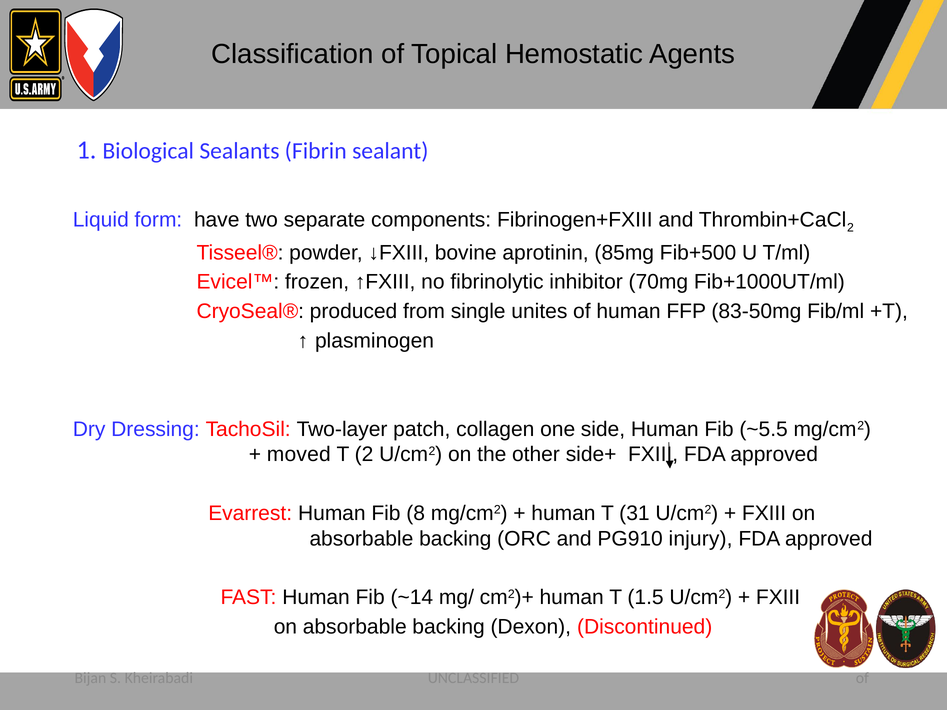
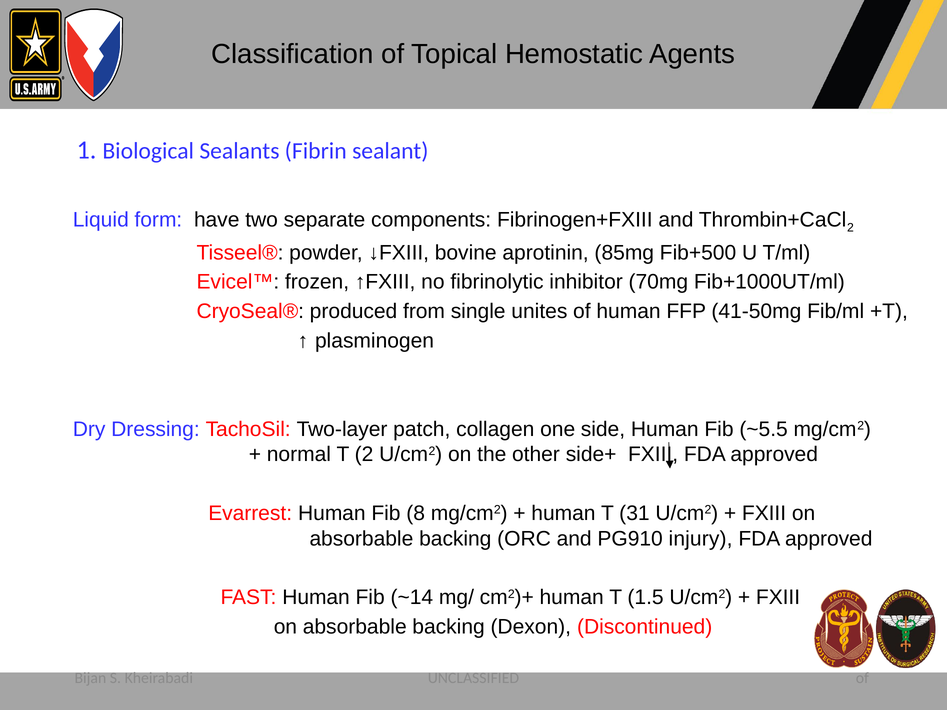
83-50mg: 83-50mg -> 41-50mg (756, 312)
moved: moved -> normal (299, 455)
